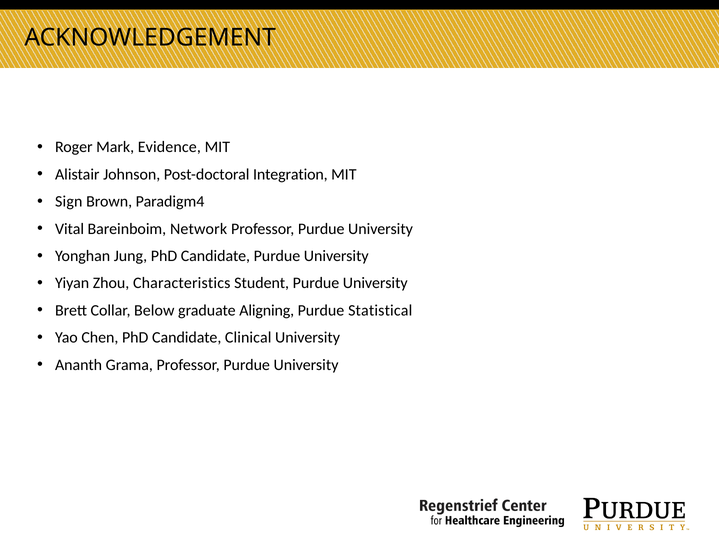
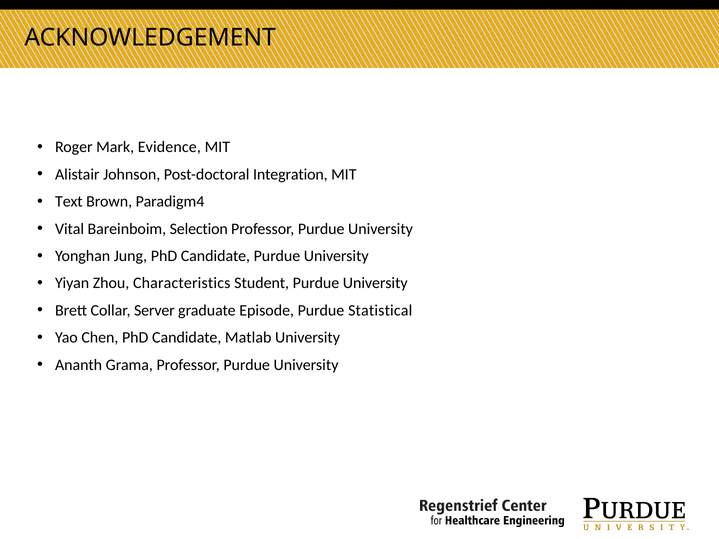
Sign: Sign -> Text (69, 202)
Network: Network -> Selection (199, 229)
Below: Below -> Server (154, 310)
Aligning: Aligning -> Episode (267, 310)
Clinical: Clinical -> Matlab (248, 338)
